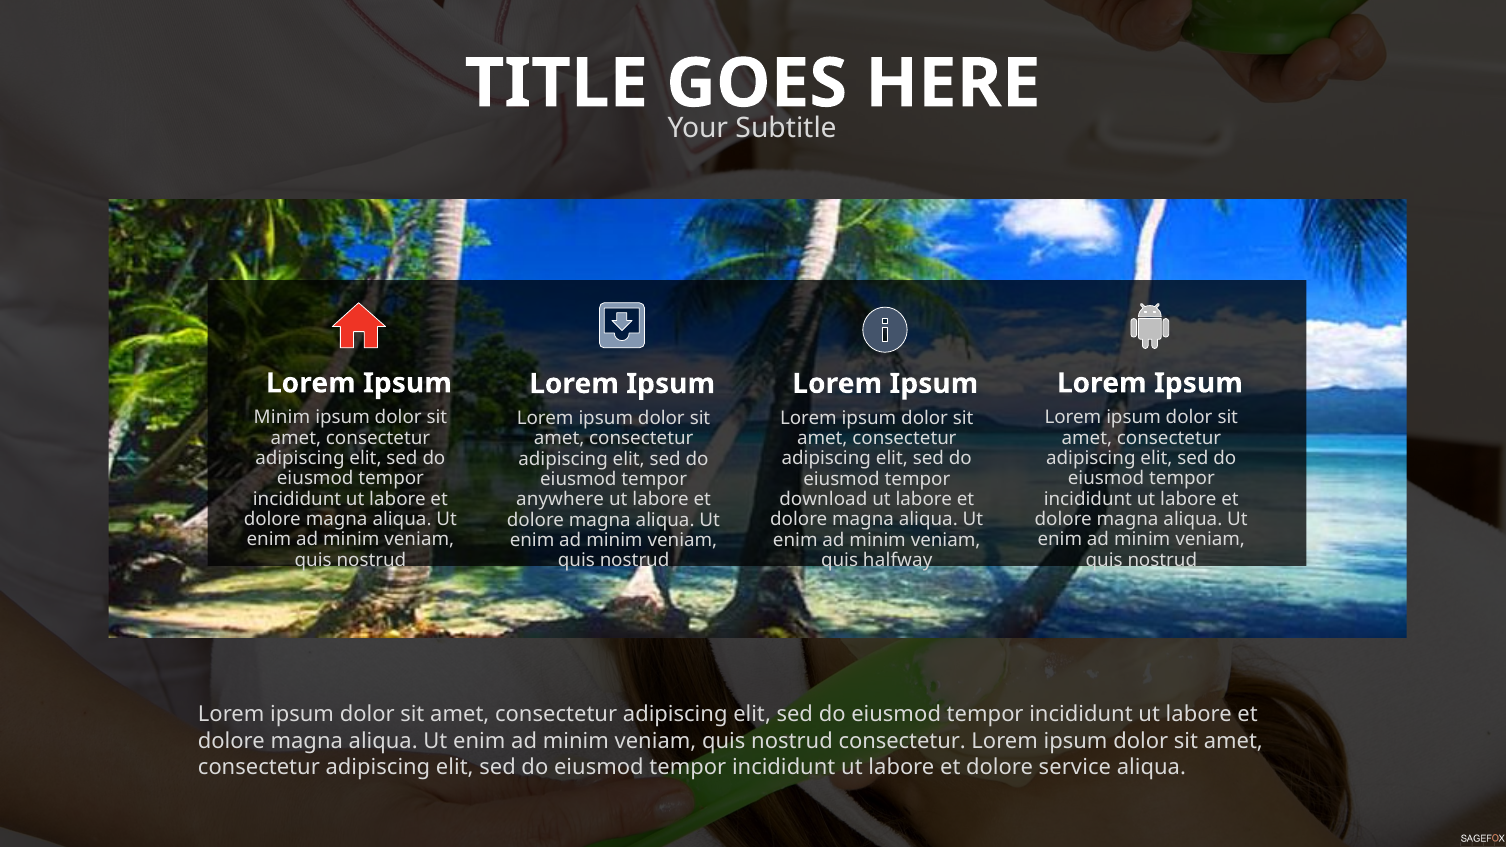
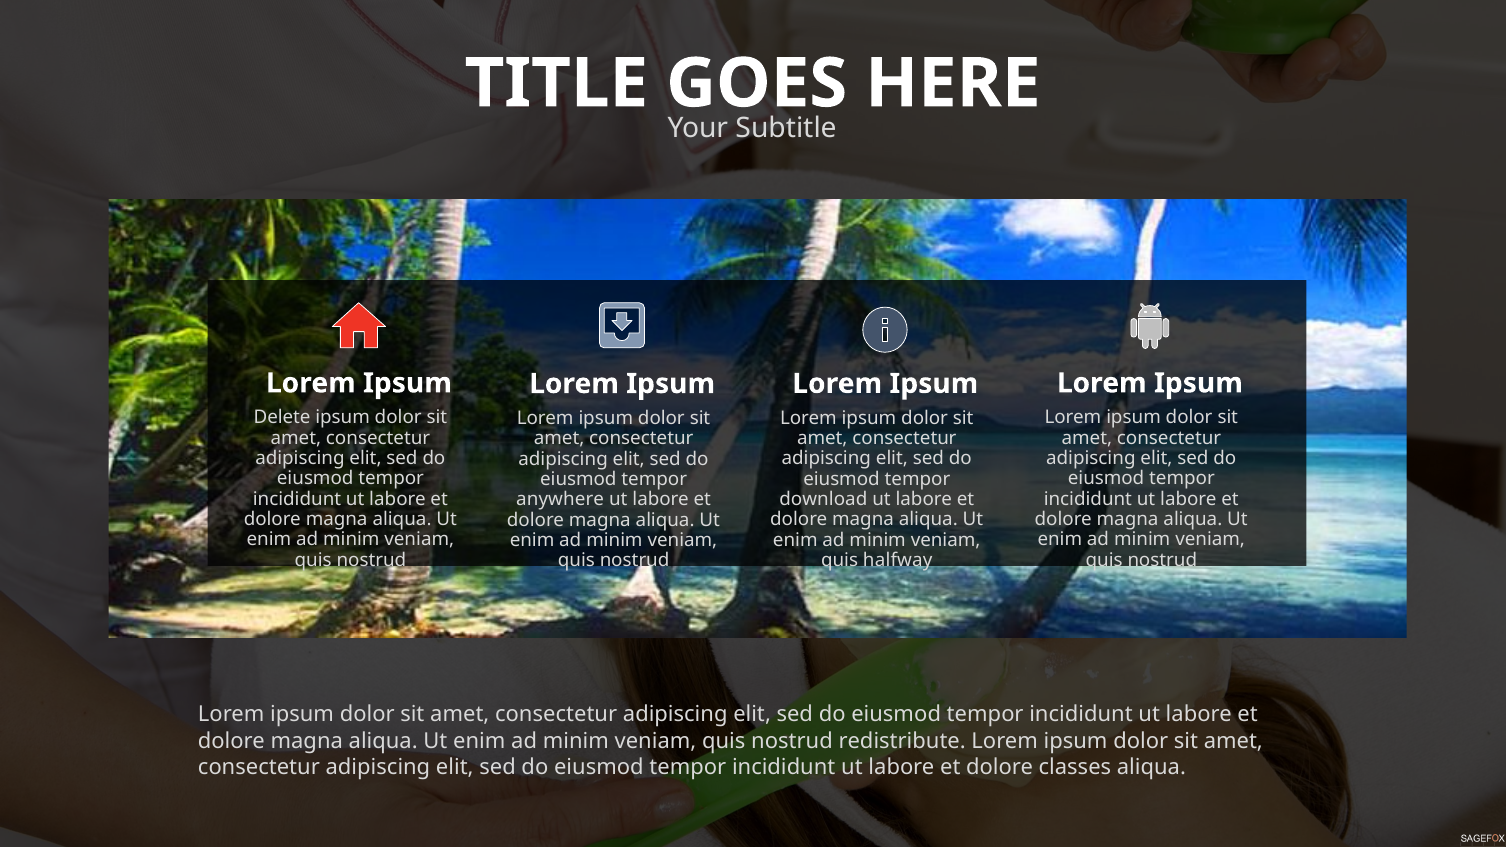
Minim: Minim -> Delete (282, 418)
nostrud consectetur: consectetur -> redistribute (902, 741)
service: service -> classes (1075, 768)
